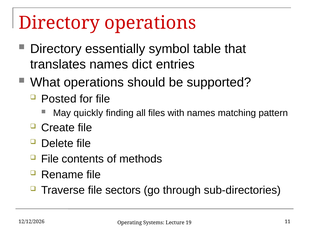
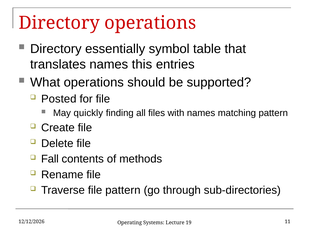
dict: dict -> this (142, 64)
File: File -> Fall (50, 159)
file sectors: sectors -> pattern (123, 190)
